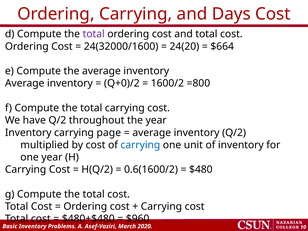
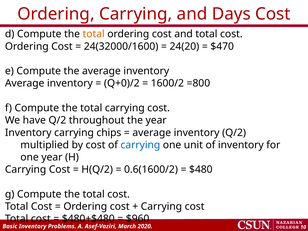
total colour: purple -> orange (94, 34)
$664: $664 -> $470 (222, 46)
page: page -> chips (109, 133)
